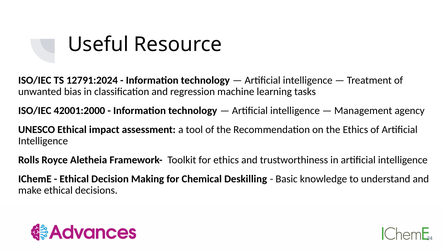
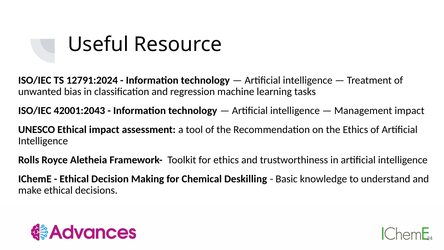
42001:2000: 42001:2000 -> 42001:2043 (79, 111)
Management agency: agency -> impact (410, 111)
